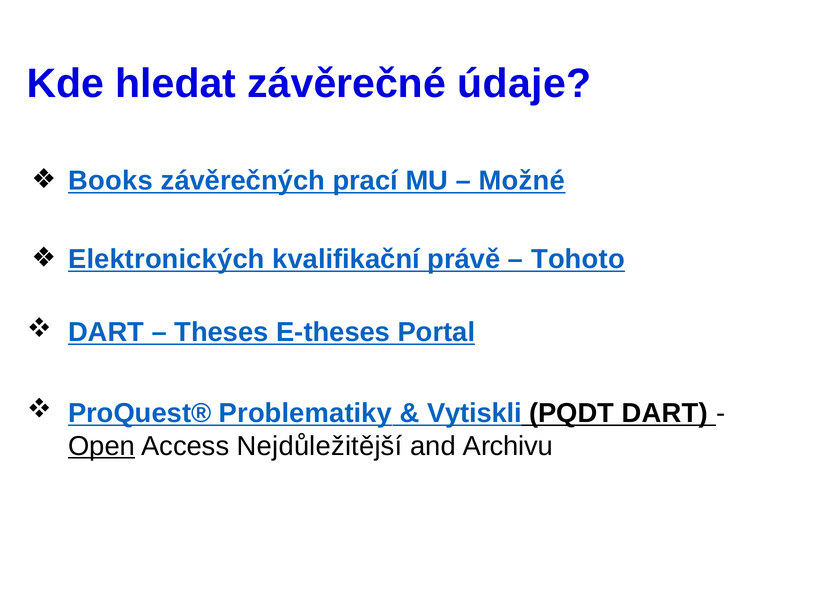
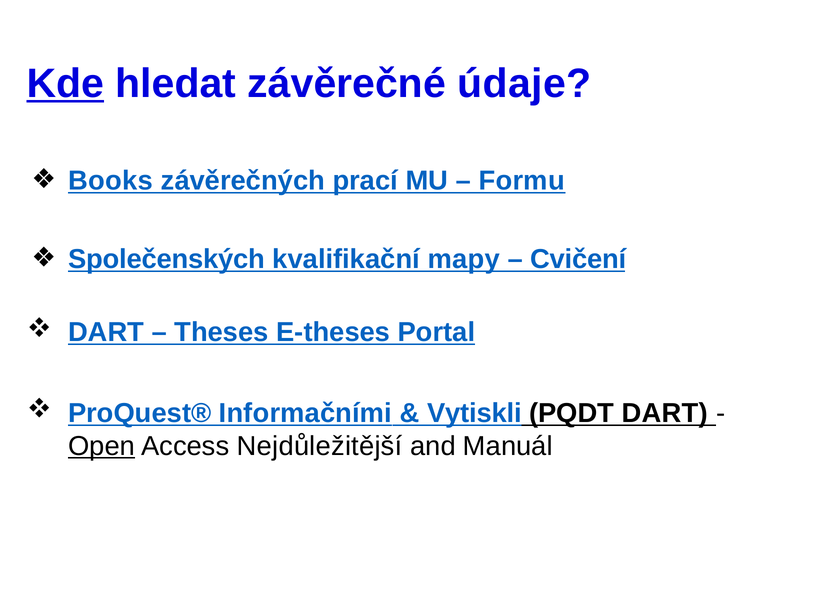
Kde underline: none -> present (65, 84)
Možné: Možné -> Formu (522, 181)
Elektronických: Elektronických -> Společenských (167, 259)
právě: právě -> mapy (464, 259)
Tohoto: Tohoto -> Cvičení (578, 259)
Problematiky: Problematiky -> Informačními (305, 413)
Archivu: Archivu -> Manuál (508, 446)
